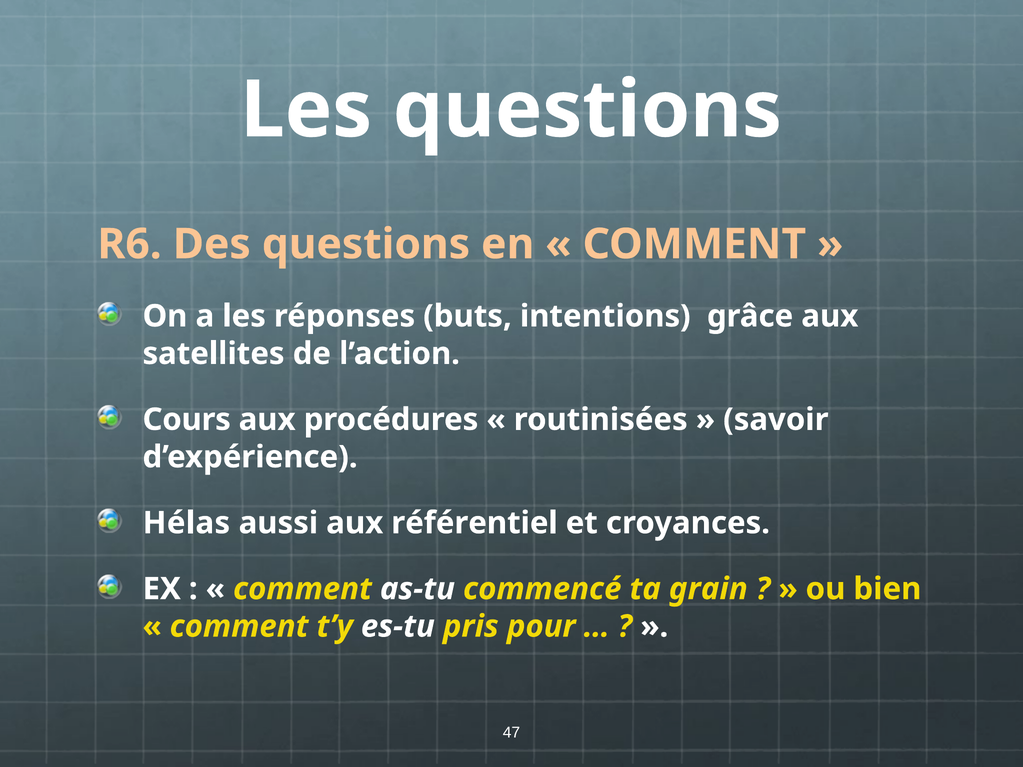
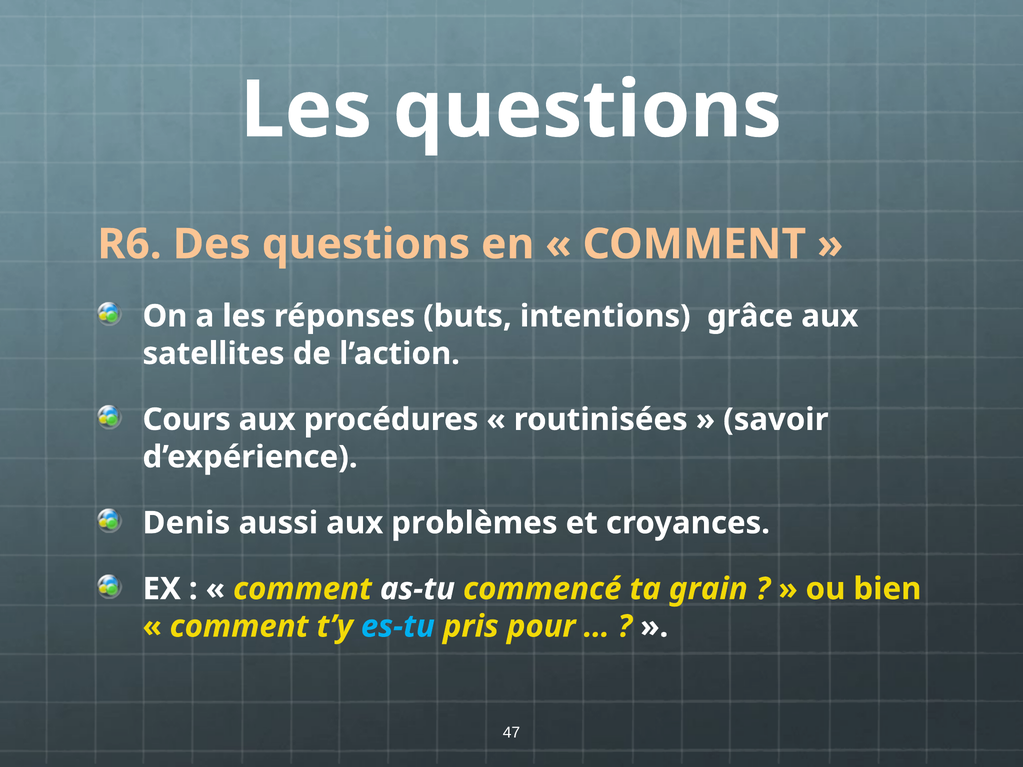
Hélas: Hélas -> Denis (186, 523)
référentiel: référentiel -> problèmes (474, 523)
es-tu colour: white -> light blue (398, 627)
